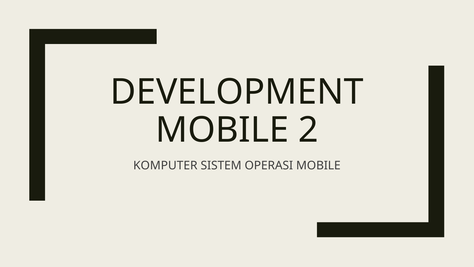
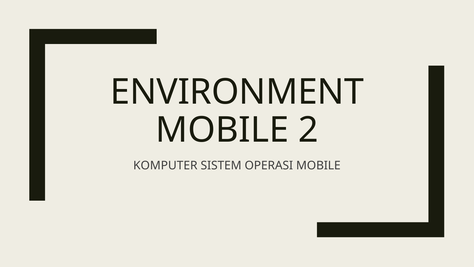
DEVELOPMENT: DEVELOPMENT -> ENVIRONMENT (237, 92)
